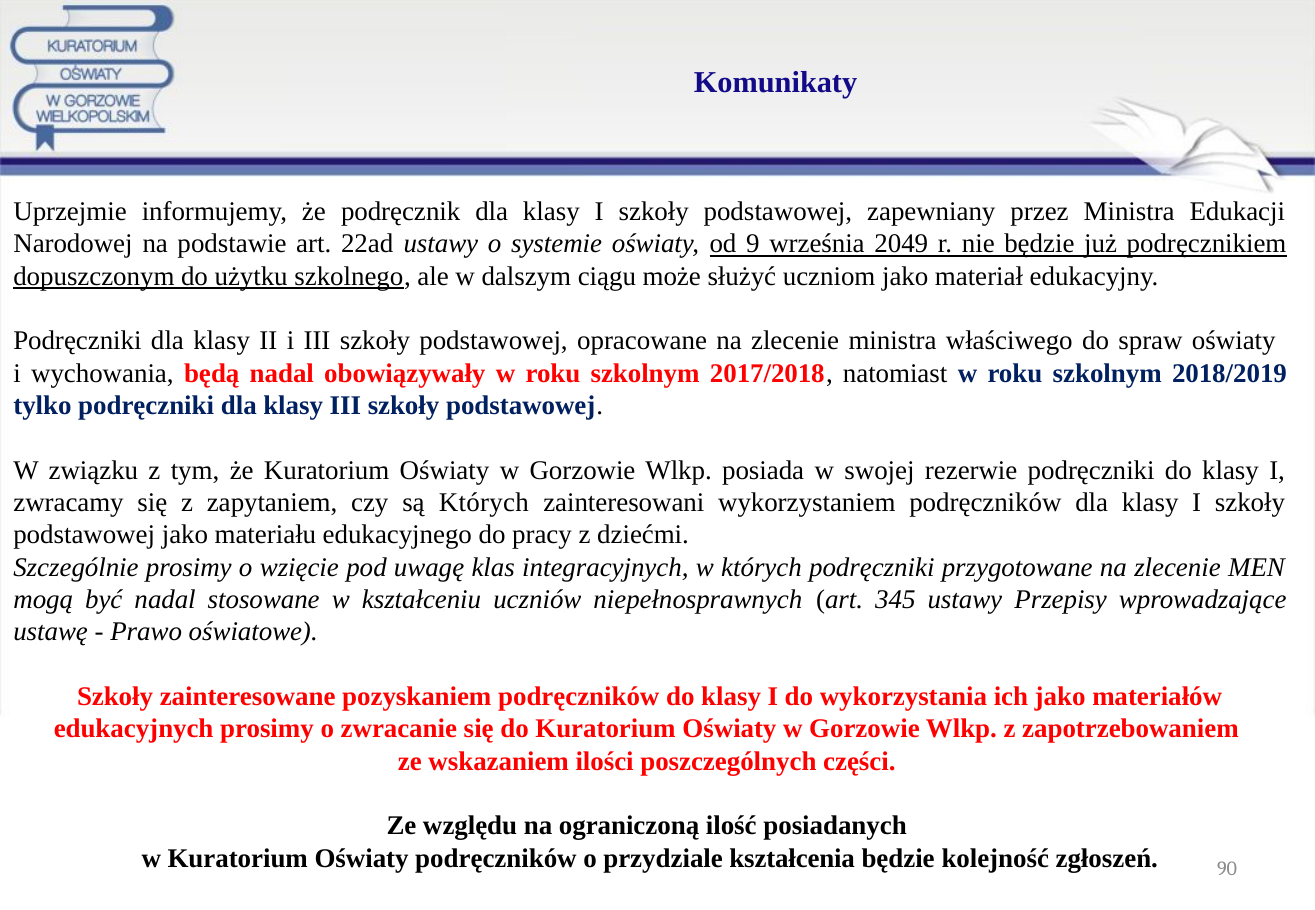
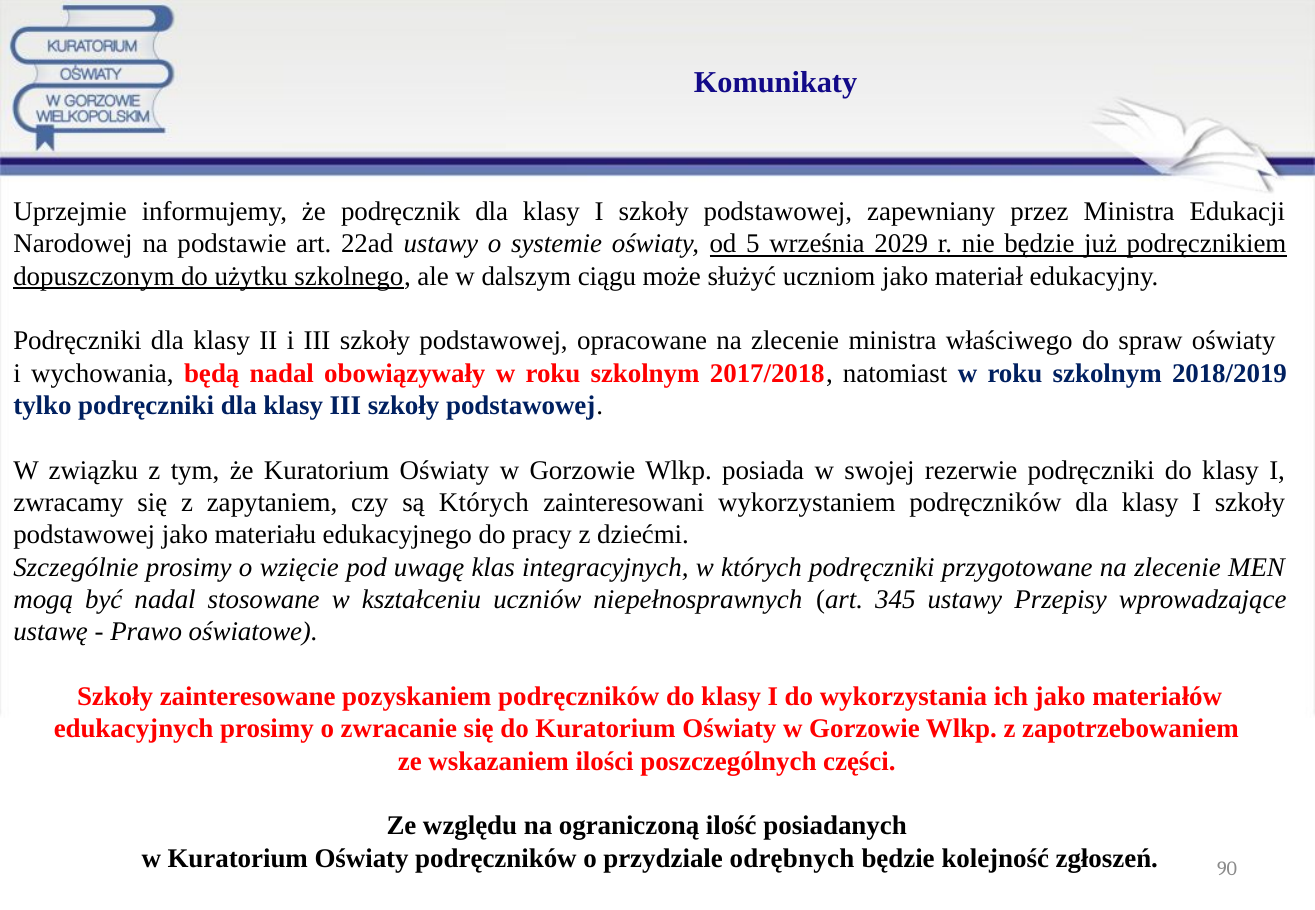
9: 9 -> 5 (753, 244)
2049: 2049 -> 2029 (901, 244)
kształcenia: kształcenia -> odrębnych (792, 859)
